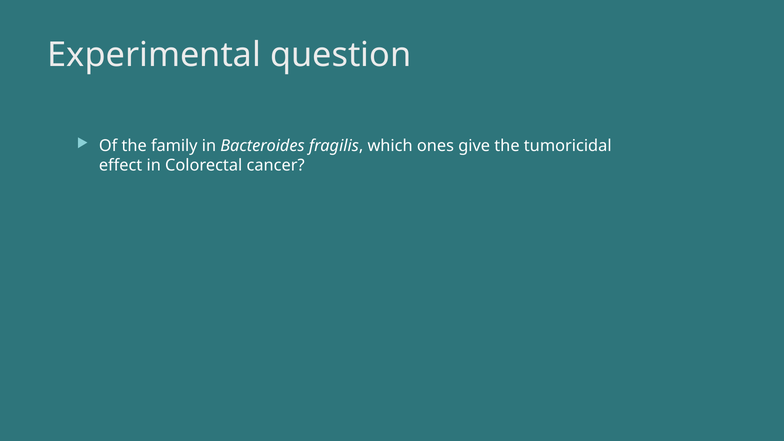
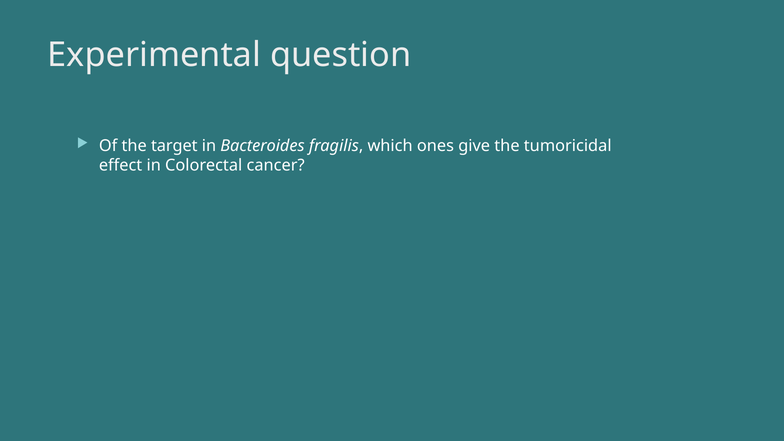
family: family -> target (174, 146)
